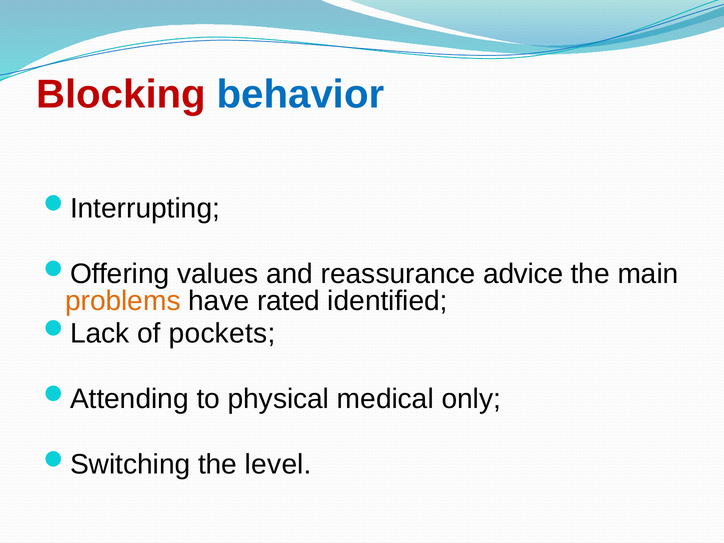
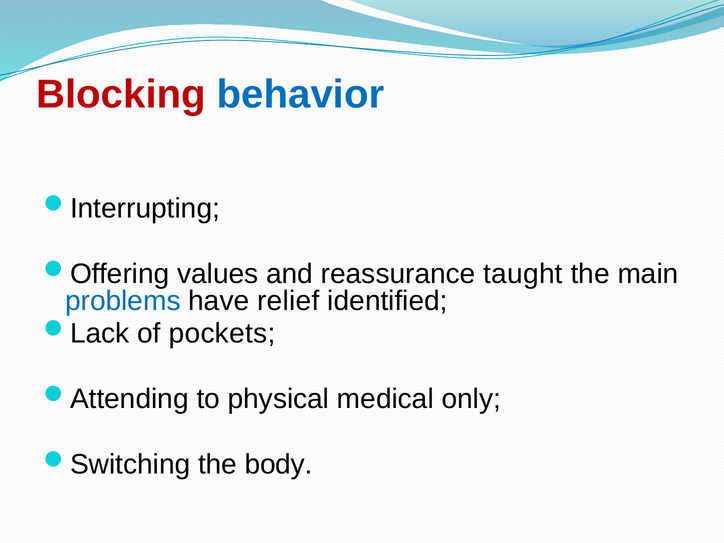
advice: advice -> taught (523, 274)
problems colour: orange -> blue (123, 301)
rated: rated -> relief (288, 301)
level: level -> body (279, 464)
